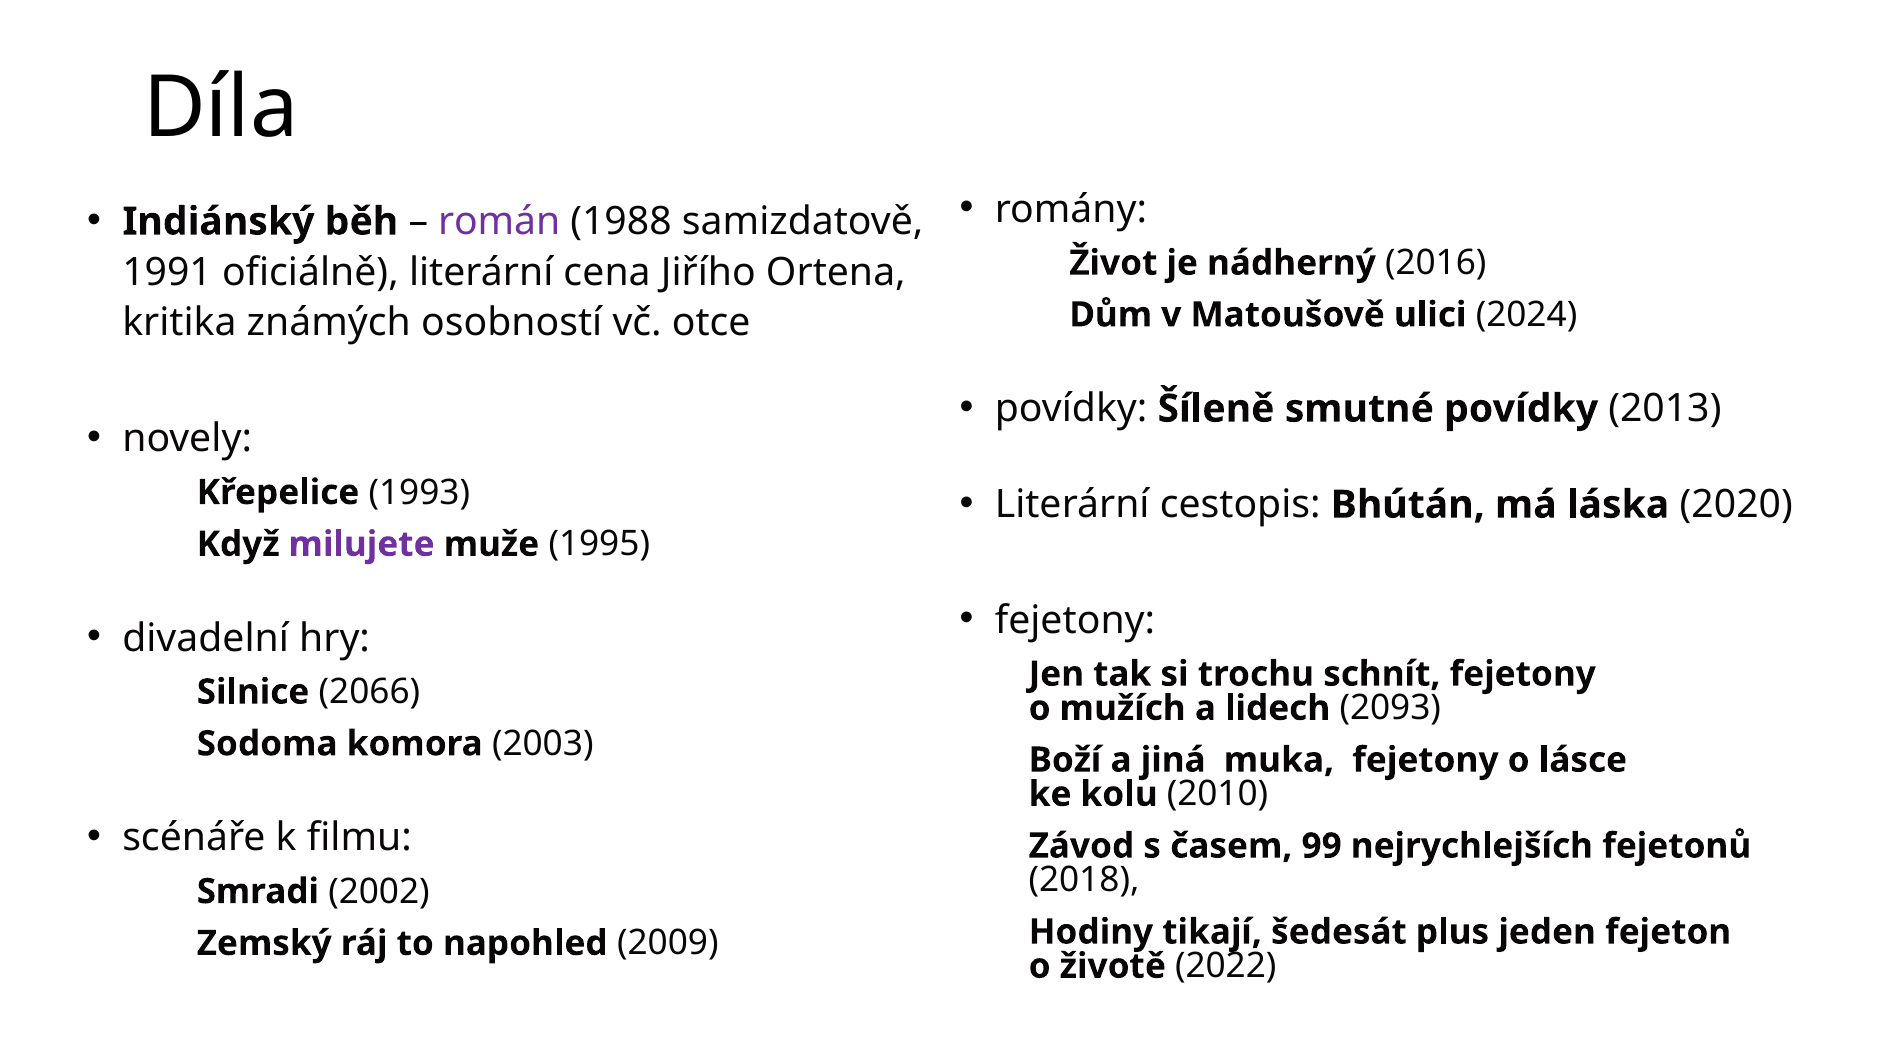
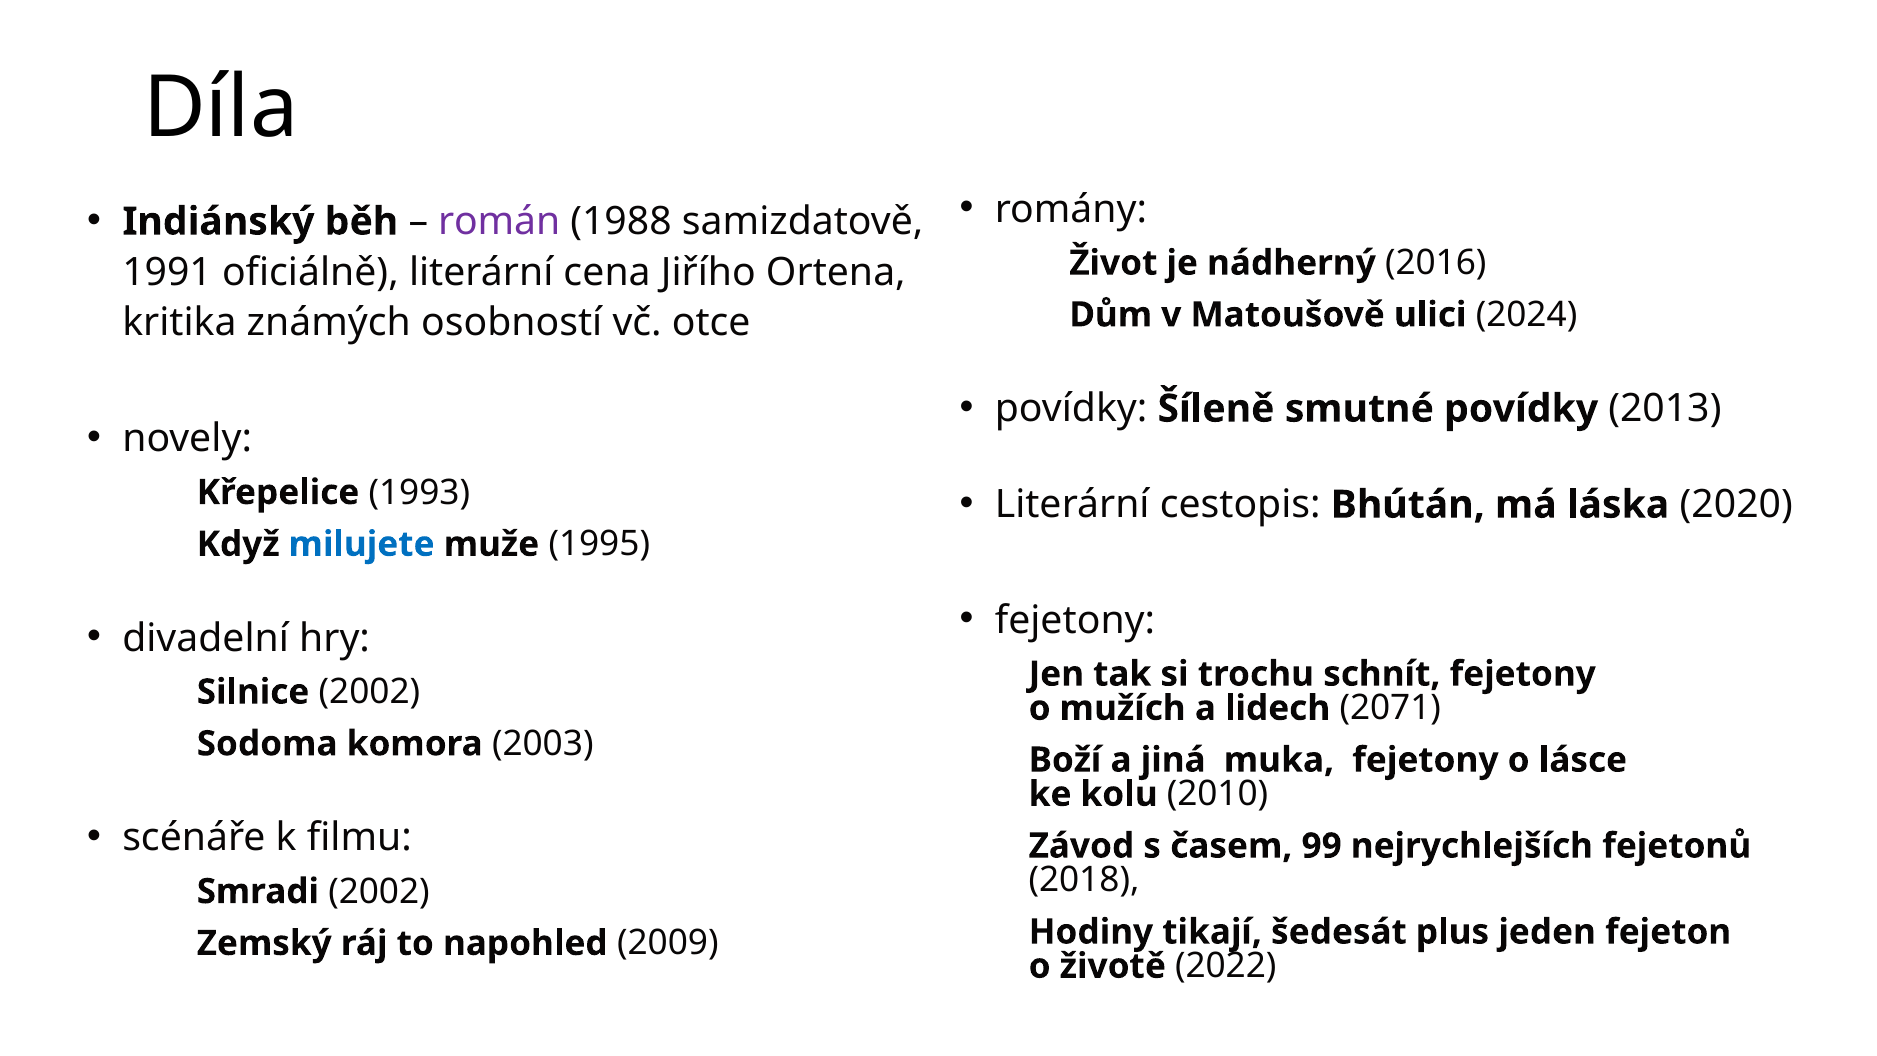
milujete colour: purple -> blue (362, 544)
Silnice 2066: 2066 -> 2002 (369, 692)
2093: 2093 -> 2071 (1390, 708)
